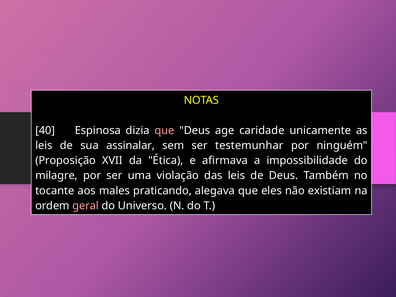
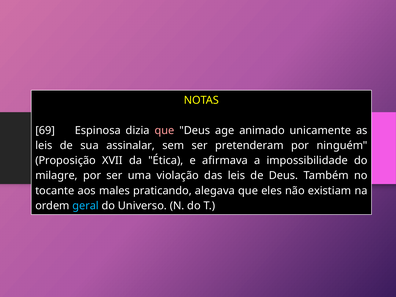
40: 40 -> 69 (45, 130)
caridade: caridade -> animado (262, 130)
testemunhar: testemunhar -> pretenderam (249, 145)
geral colour: pink -> light blue (86, 206)
